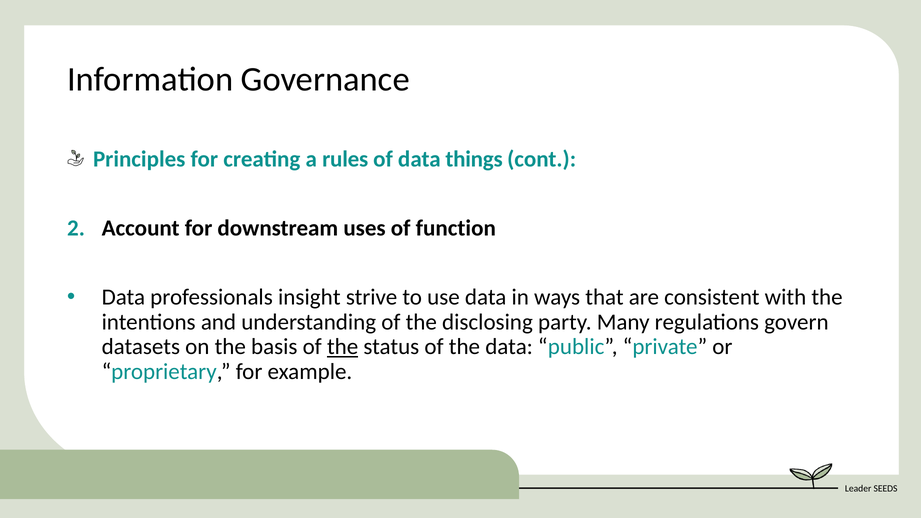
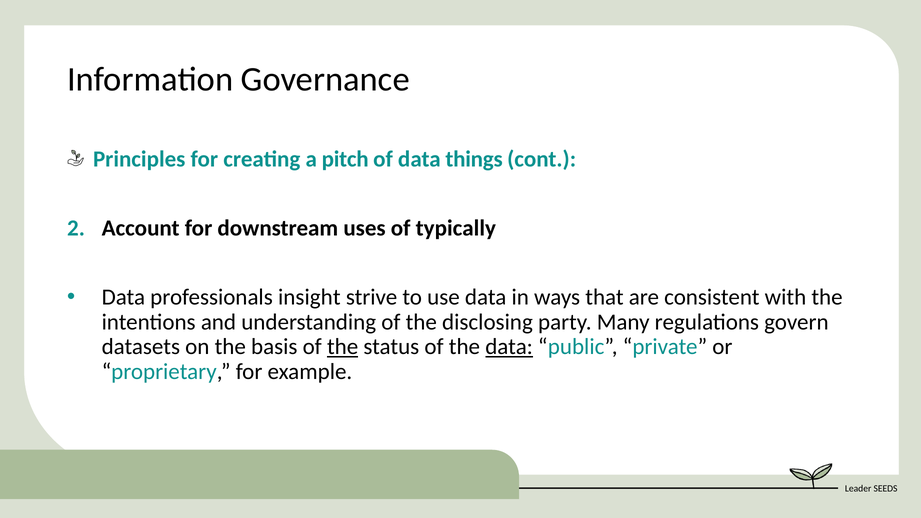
rules: rules -> pitch (345, 159)
function: function -> typically (456, 228)
data underline: none -> present (509, 347)
